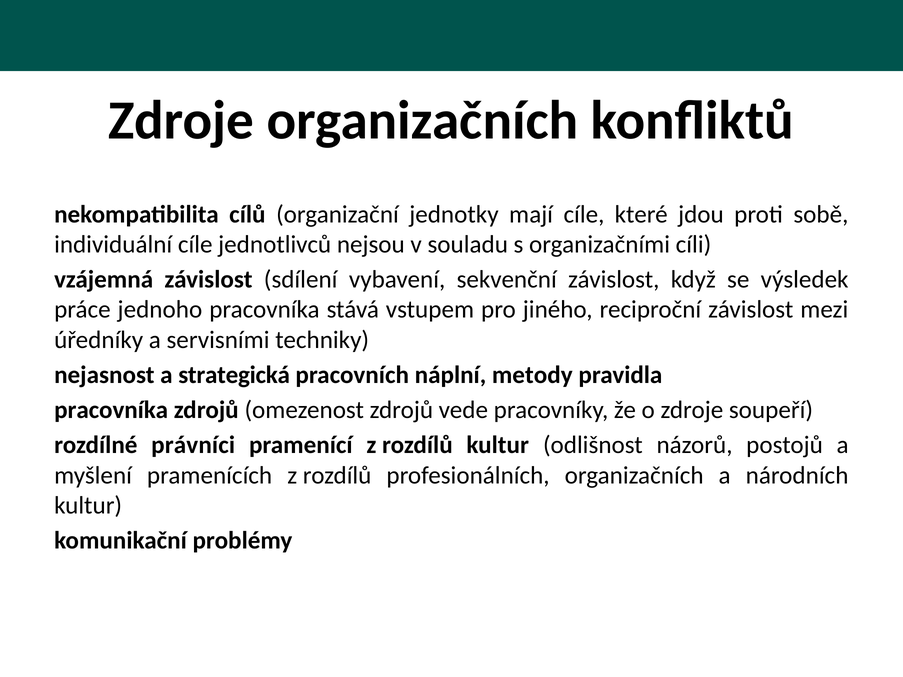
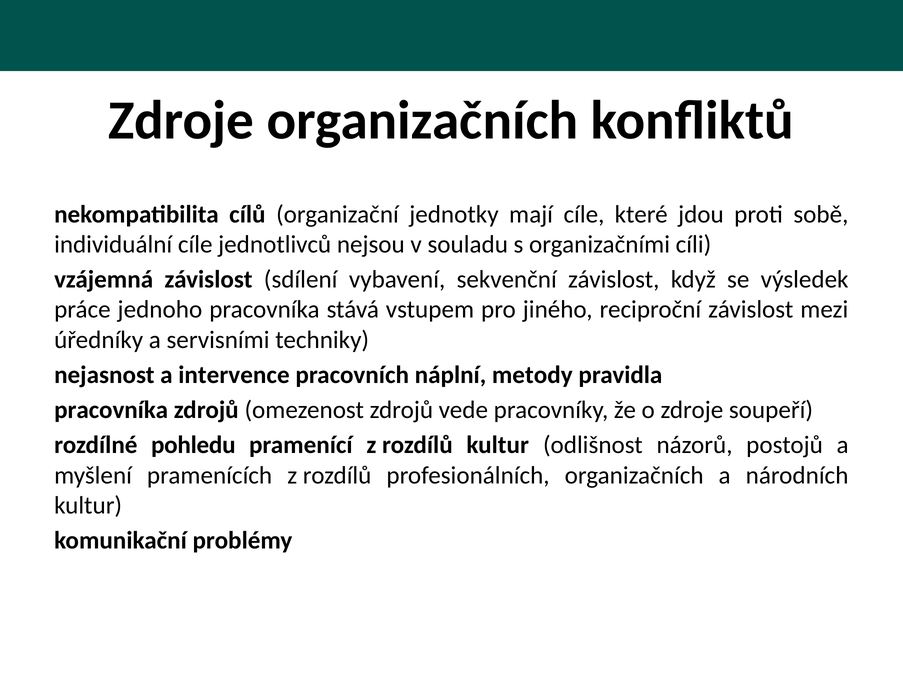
strategická: strategická -> intervence (234, 375)
právníci: právníci -> pohledu (193, 445)
